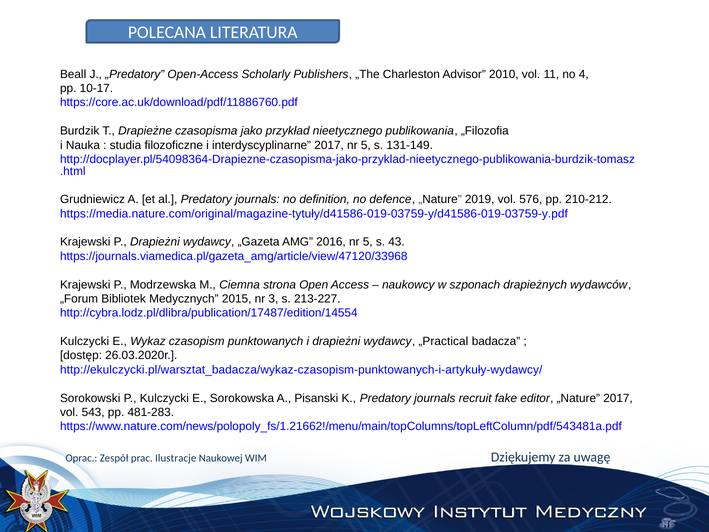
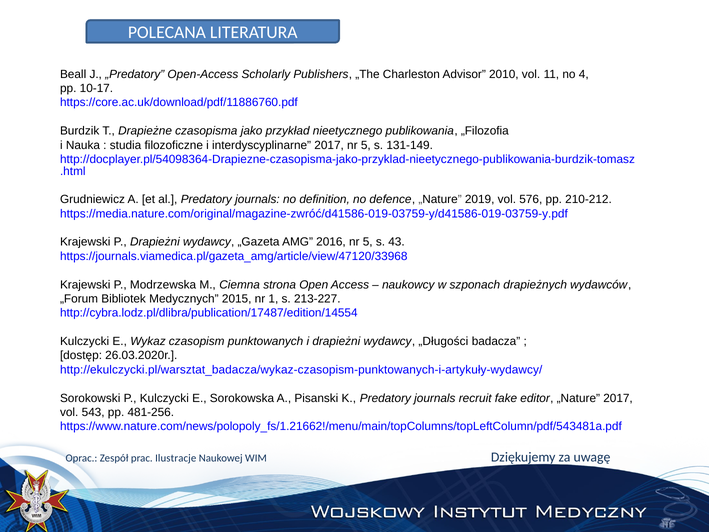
https://media.nature.com/original/magazine-tytuły/d41586-019-03759-y/d41586-019-03759-y.pdf: https://media.nature.com/original/magazine-tytuły/d41586-019-03759-y/d41586-019-03759-y.pdf -> https://media.nature.com/original/magazine-zwróć/d41586-019-03759-y/d41586-019-03759-y.pdf (314, 214)
3: 3 -> 1 (273, 299)
„Practical: „Practical -> „Długości (443, 341)
481-283: 481-283 -> 481-256 (151, 412)
